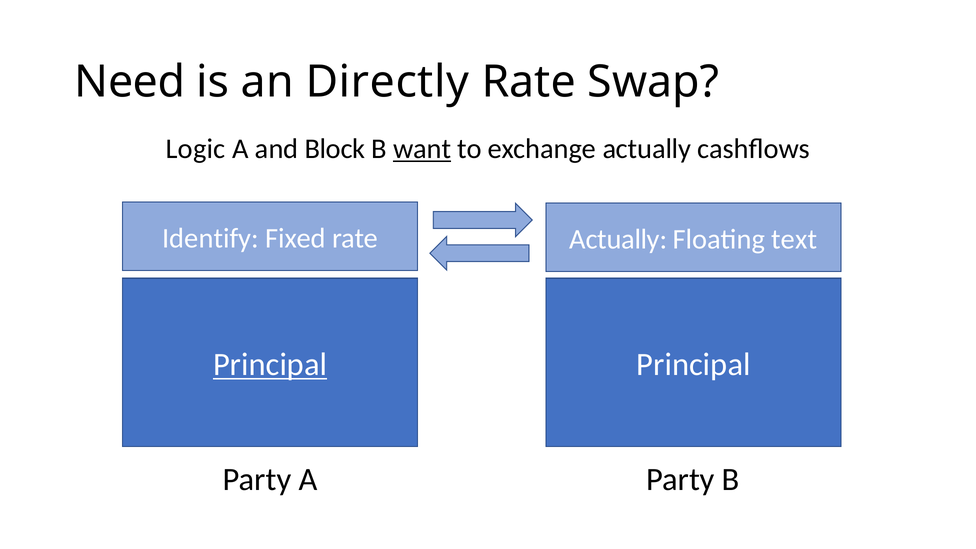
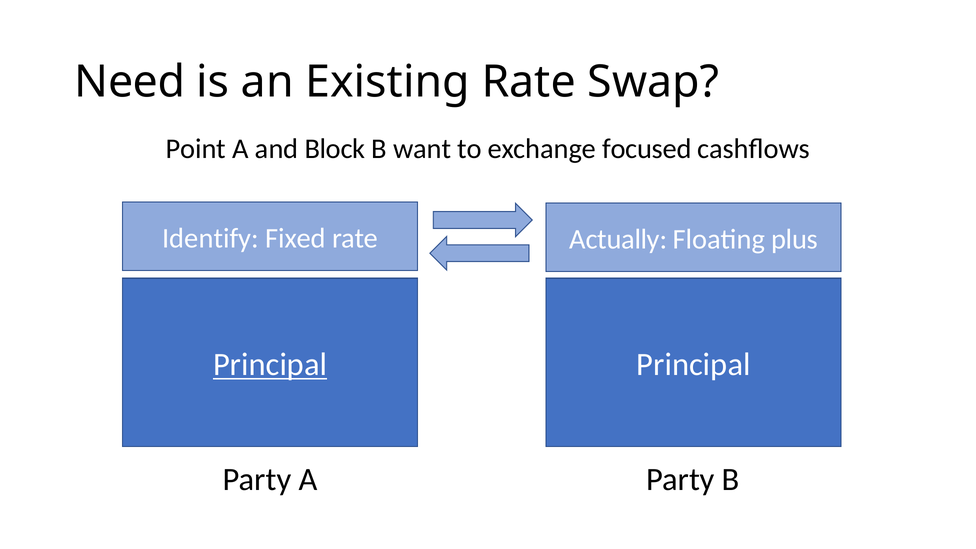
Directly: Directly -> Existing (388, 82)
Logic: Logic -> Point (196, 149)
want underline: present -> none (422, 149)
exchange actually: actually -> focused (647, 149)
text: text -> plus (795, 239)
